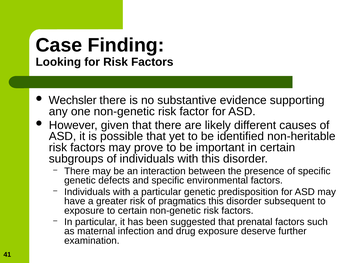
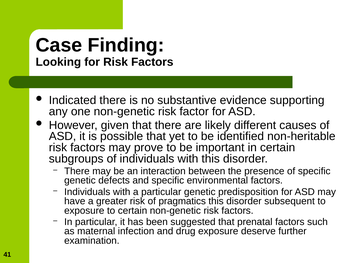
Wechsler: Wechsler -> Indicated (73, 100)
